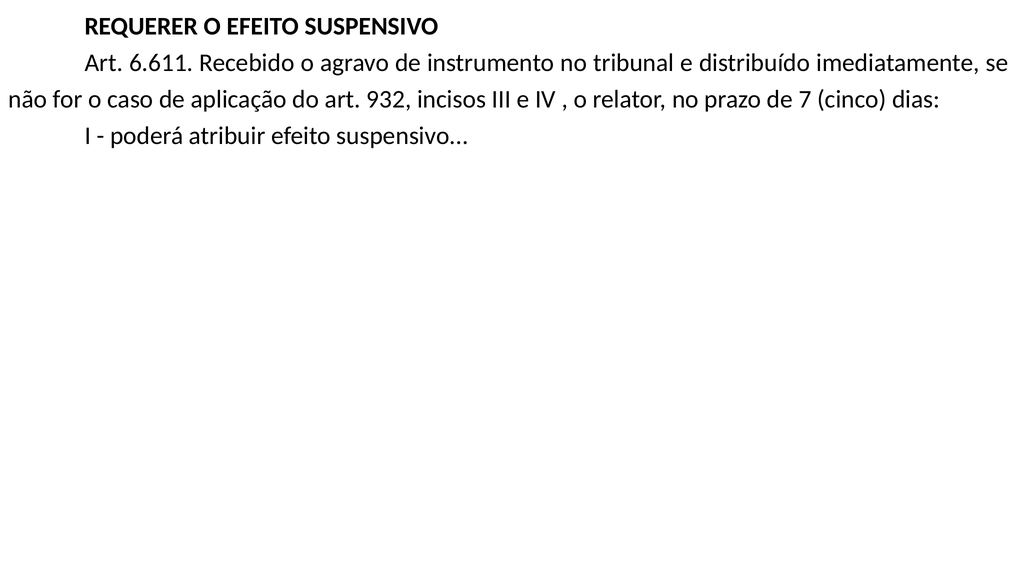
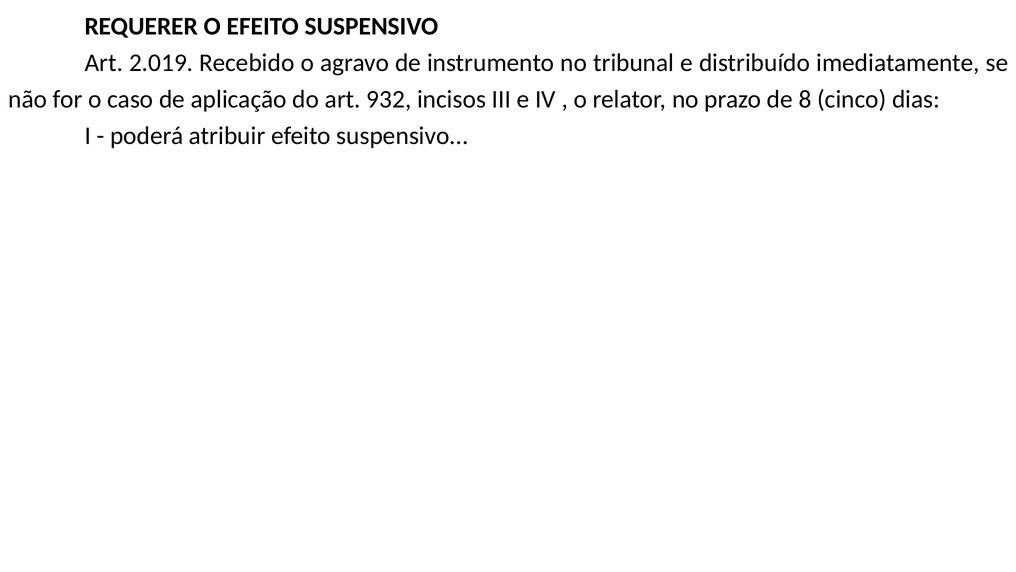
6.611: 6.611 -> 2.019 (161, 63)
7: 7 -> 8 (805, 99)
